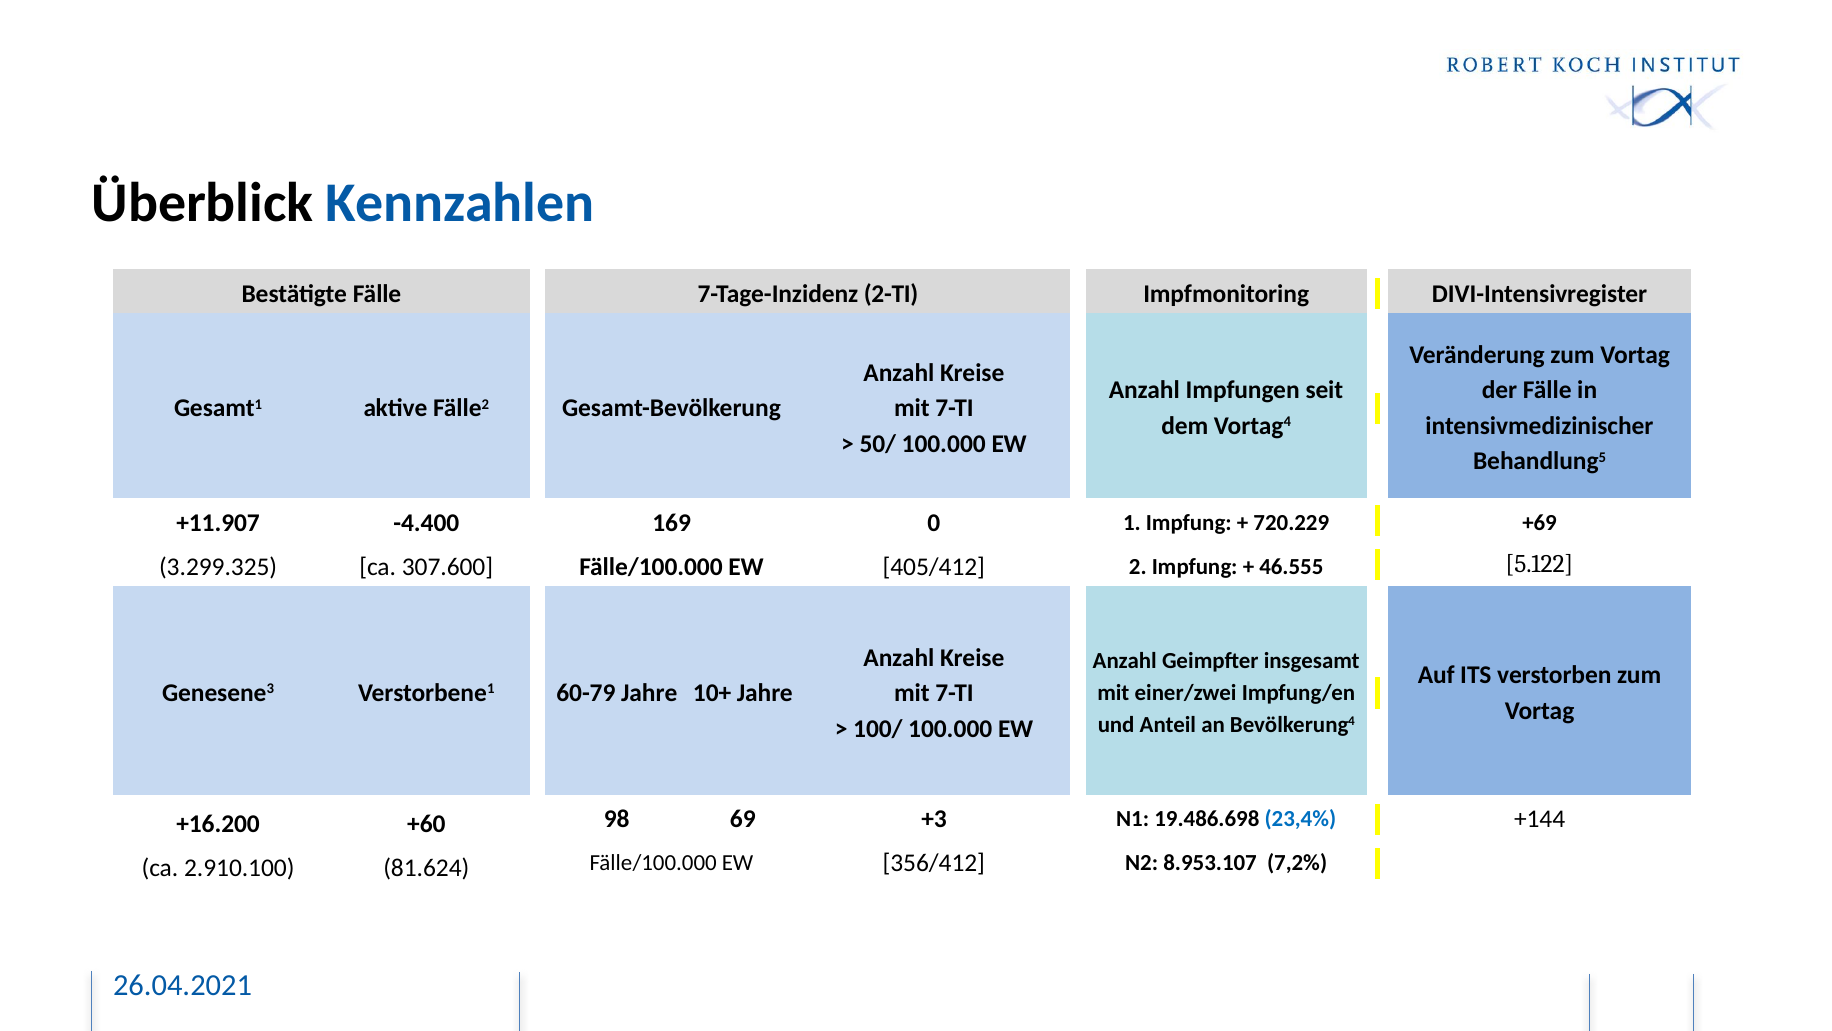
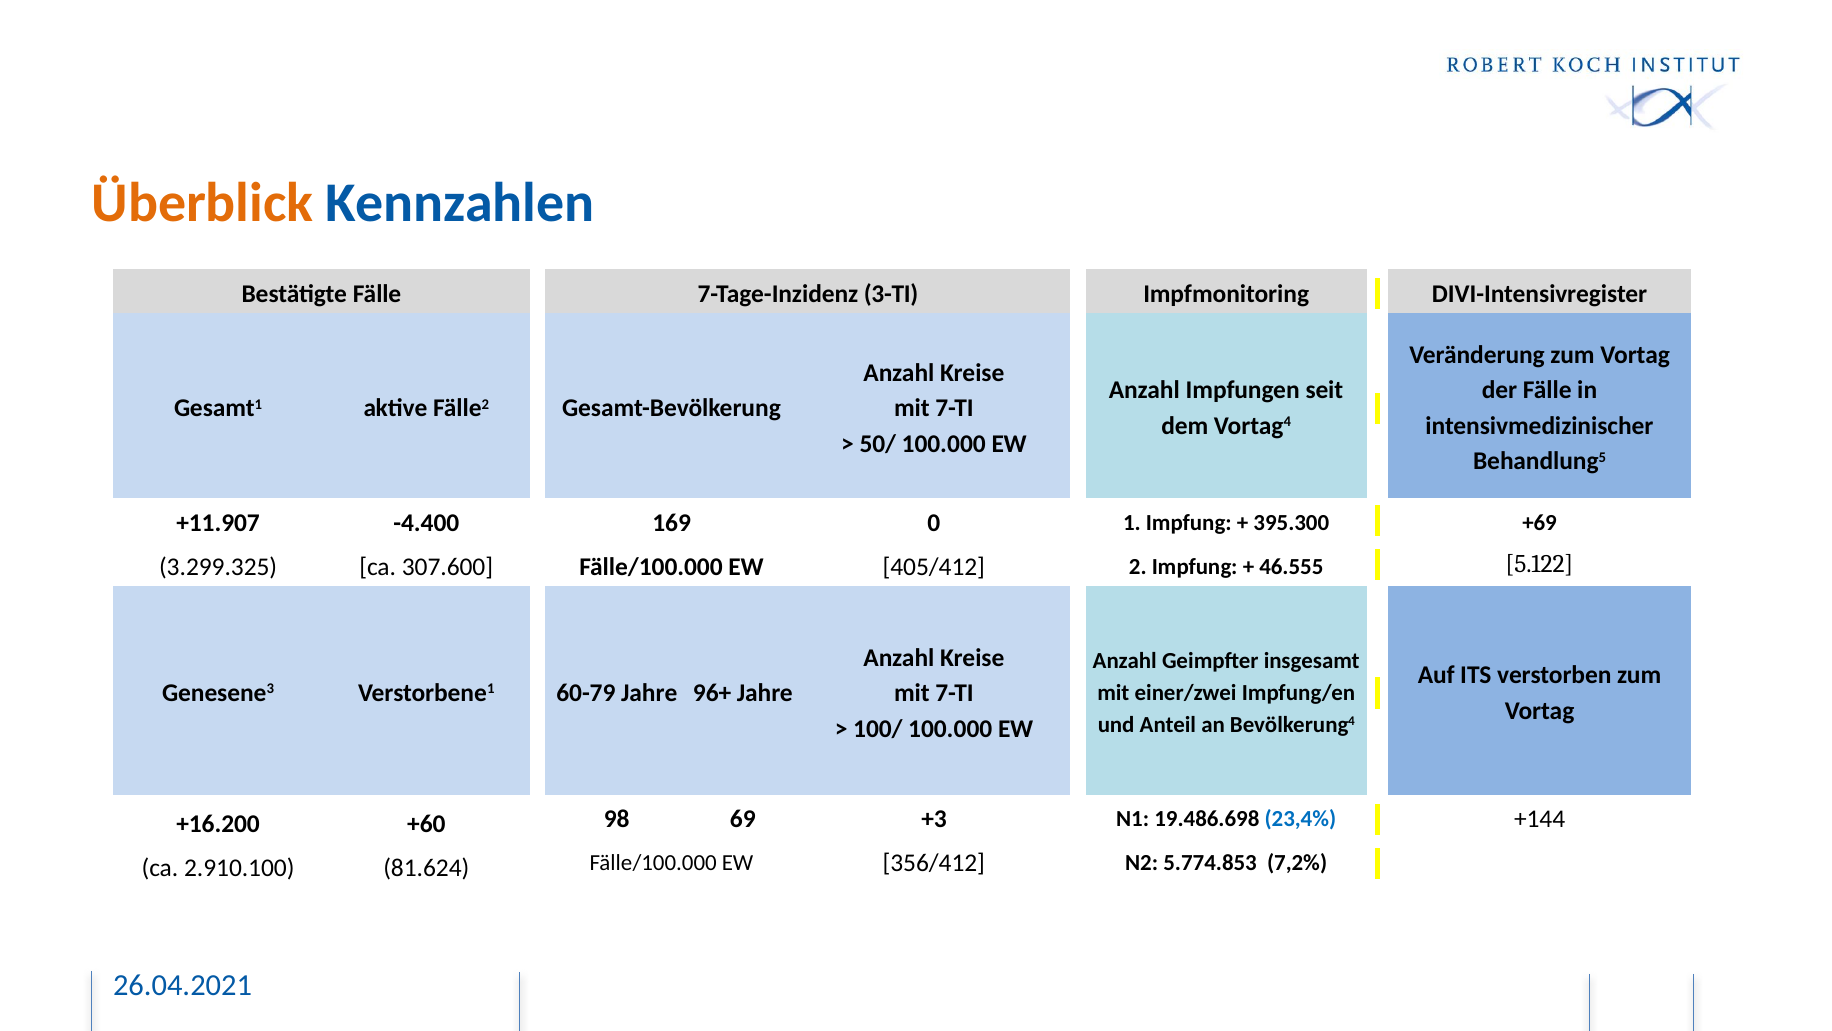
Überblick colour: black -> orange (202, 203)
2-TI: 2-TI -> 3-TI (891, 294)
720.229: 720.229 -> 395.300 (1291, 522)
10+: 10+ -> 96+ (712, 693)
8.953.107: 8.953.107 -> 5.774.853 (1210, 863)
